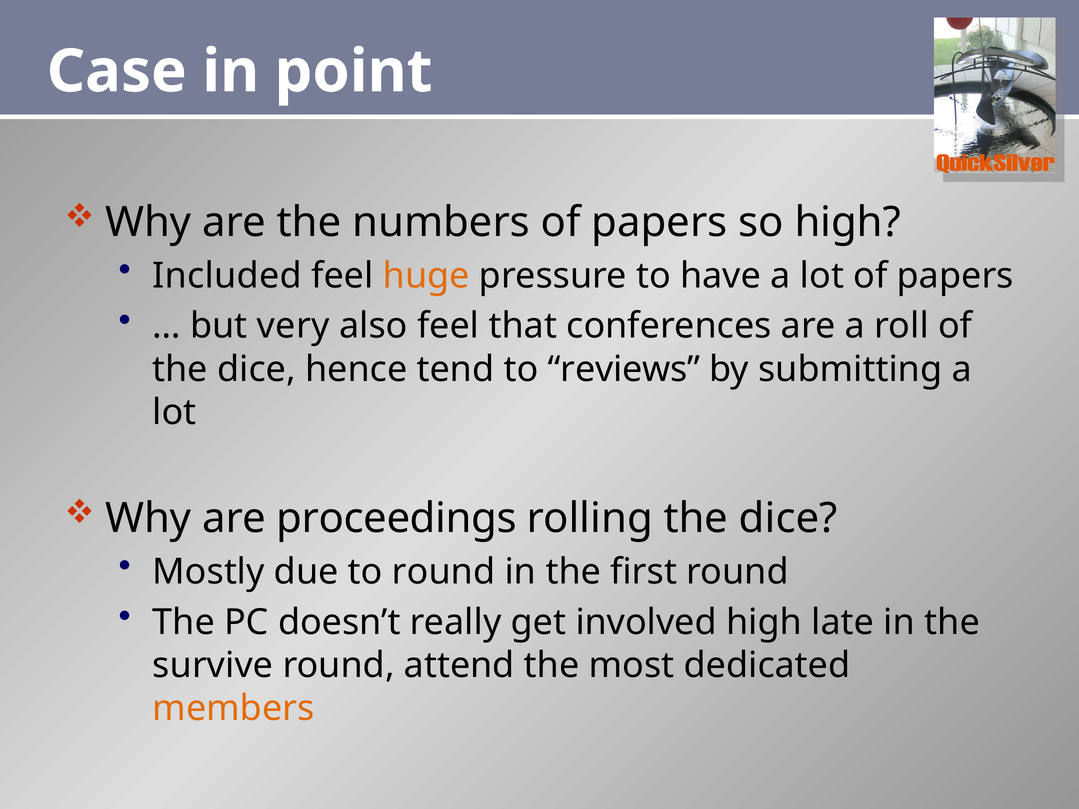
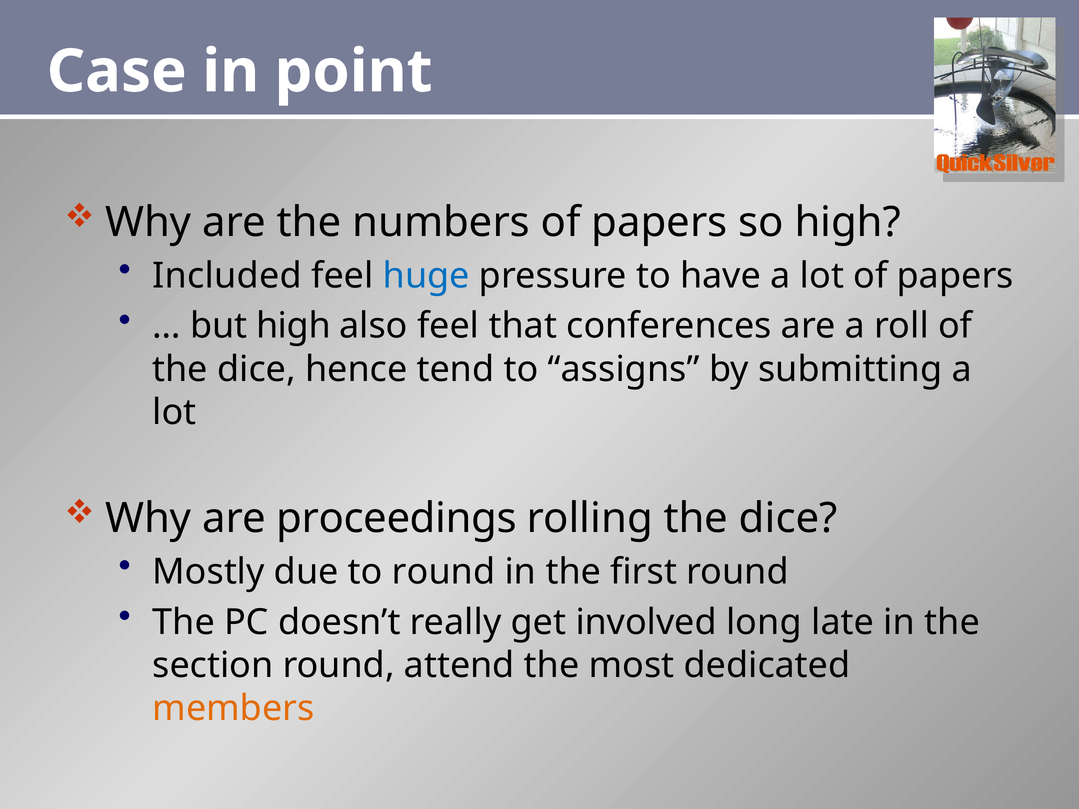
huge colour: orange -> blue (426, 276)
but very: very -> high (294, 326)
reviews: reviews -> assigns (624, 369)
involved high: high -> long (764, 622)
survive: survive -> section (213, 666)
